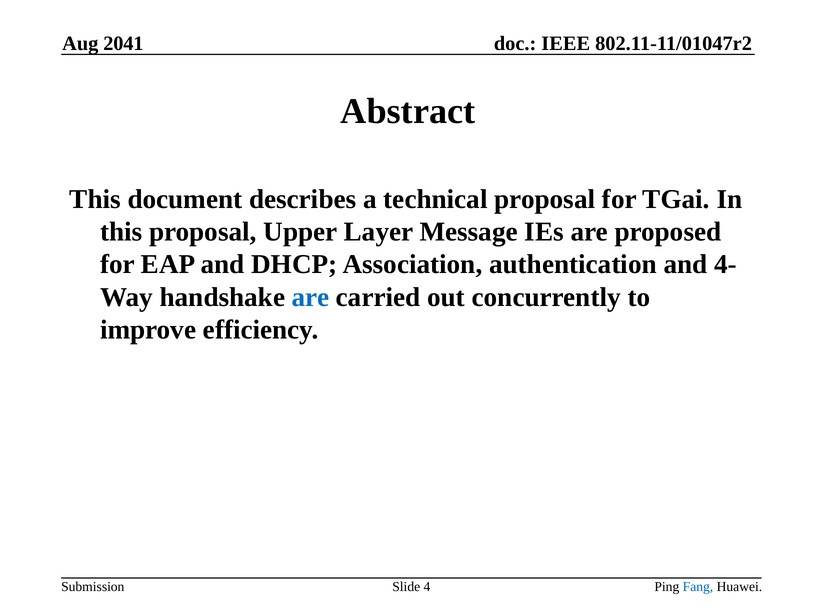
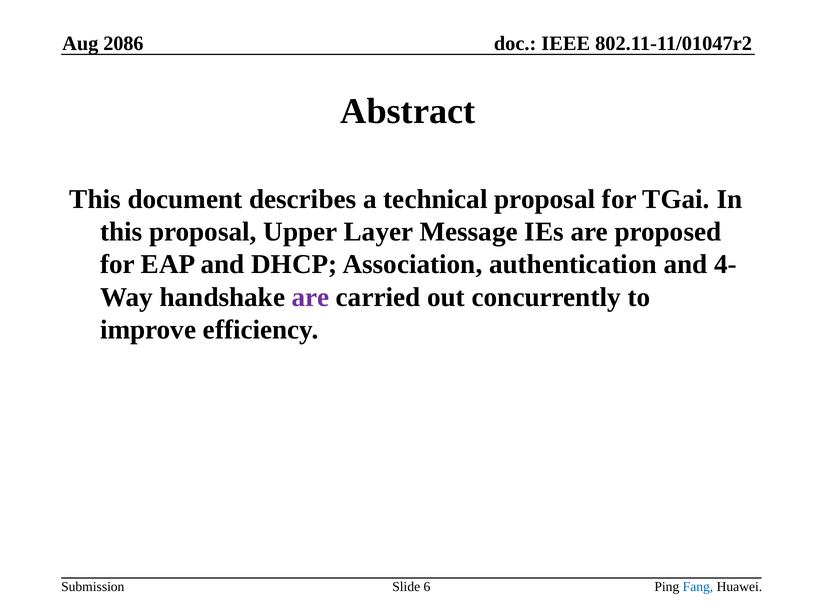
2041: 2041 -> 2086 (123, 44)
are colour: blue -> purple (311, 297)
4: 4 -> 6 (427, 587)
